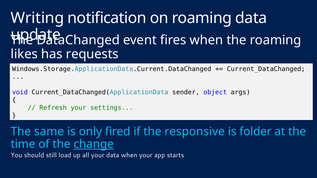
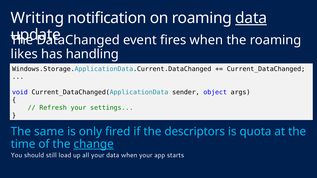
data underline: none -> present (251, 18)
requests: requests -> handling (92, 54)
responsive: responsive -> descriptors (195, 132)
folder: folder -> quota (255, 132)
